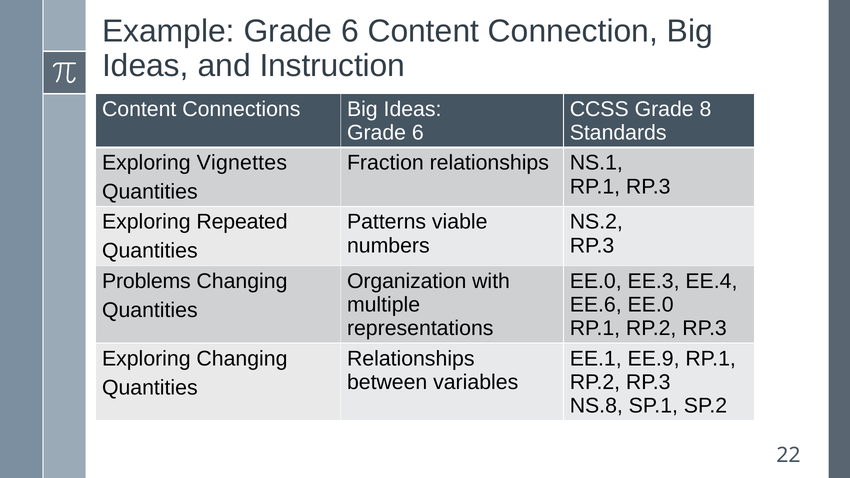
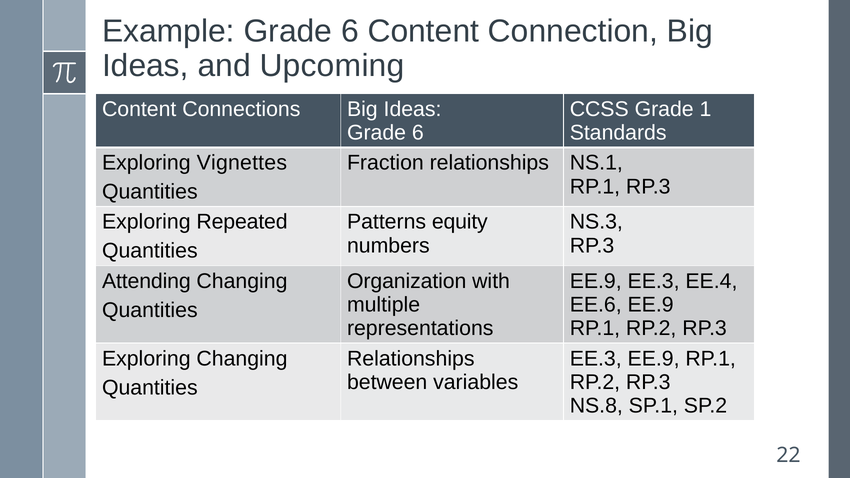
Instruction: Instruction -> Upcoming (332, 66)
8: 8 -> 1 (705, 109)
viable: viable -> equity (460, 222)
NS.2: NS.2 -> NS.3 (596, 222)
Problems: Problems -> Attending (146, 281)
EE.0: EE.0 -> EE.9 (596, 281)
EE.6 EE.0: EE.0 -> EE.9 (651, 305)
EE.1: EE.1 -> EE.3 (596, 359)
